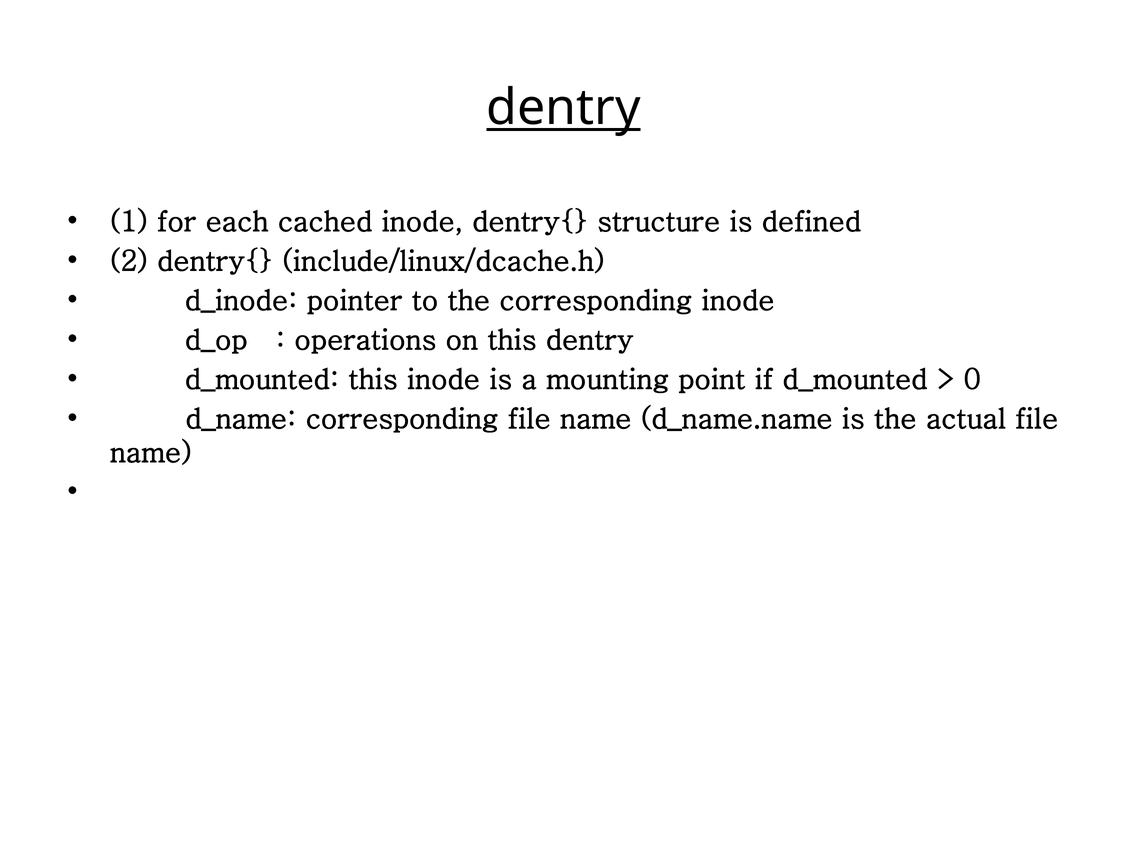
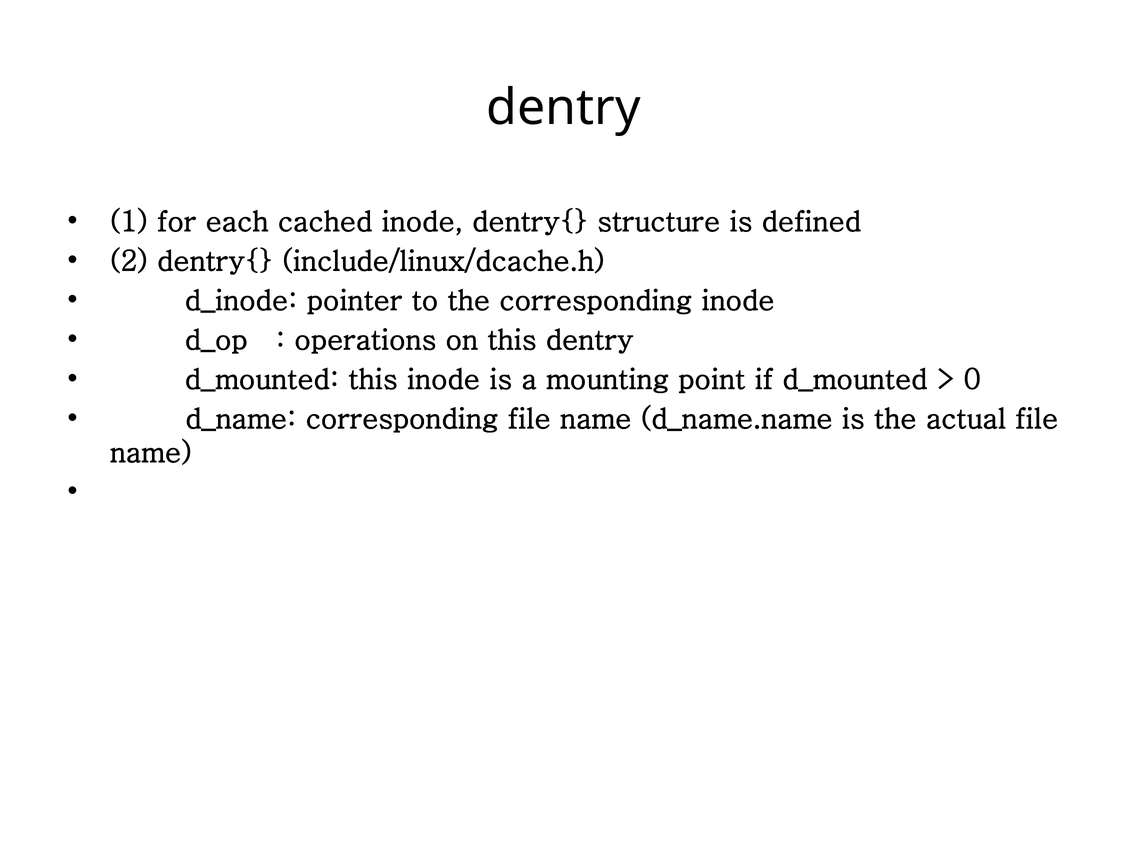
dentry underline: present -> none (563, 108)
